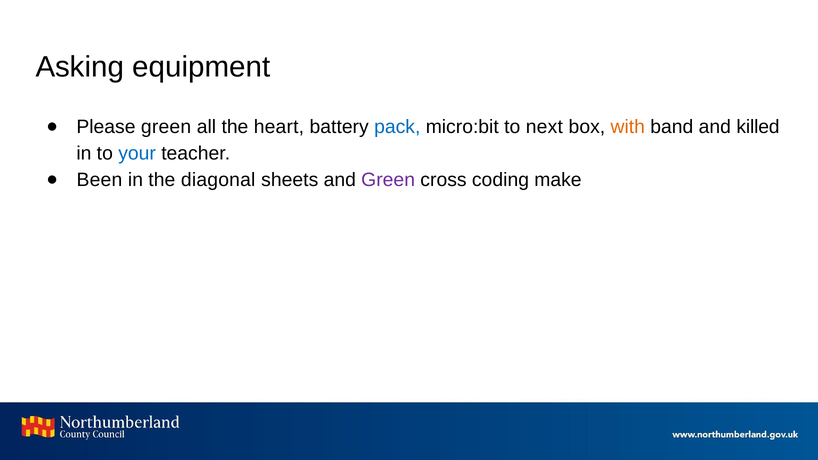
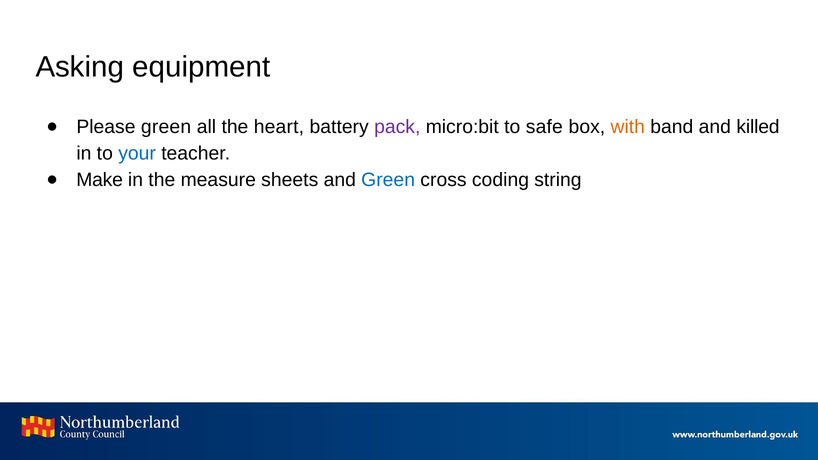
pack colour: blue -> purple (397, 127)
next: next -> safe (544, 127)
Been: Been -> Make (100, 180)
diagonal: diagonal -> measure (218, 180)
Green colour: purple -> blue (388, 180)
make: make -> string (558, 180)
